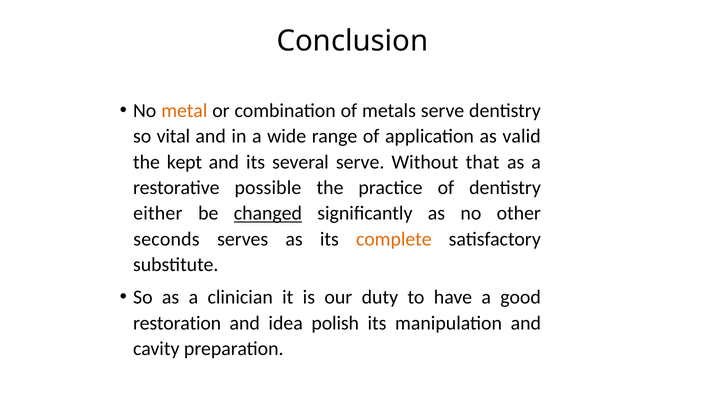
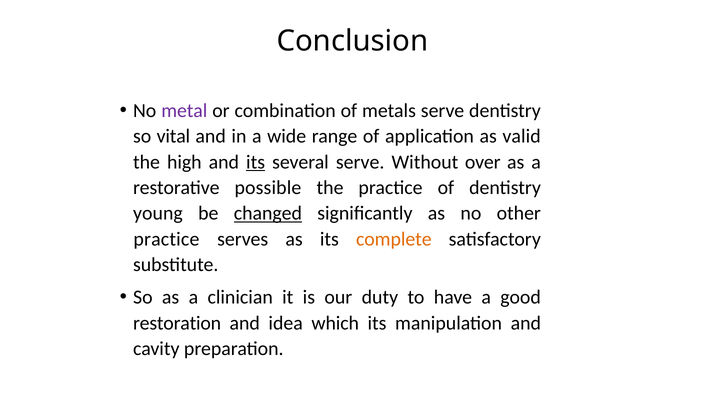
metal colour: orange -> purple (184, 110)
kept: kept -> high (184, 162)
its underline: none -> present (256, 162)
that: that -> over (483, 162)
either: either -> young (158, 213)
seconds: seconds -> practice (166, 239)
polish: polish -> which (335, 323)
